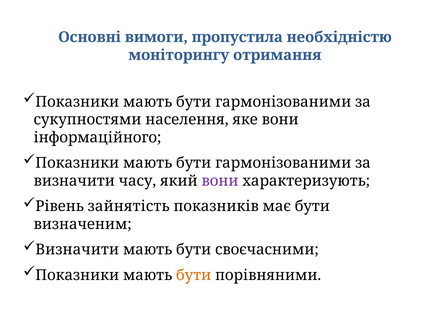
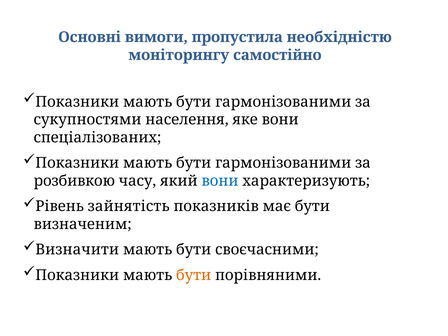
отримання: отримання -> самостійно (277, 55)
інформаційного: інформаційного -> спеціалізованих (97, 138)
визначити: визначити -> розбивкою (74, 181)
вони colour: purple -> blue (220, 181)
